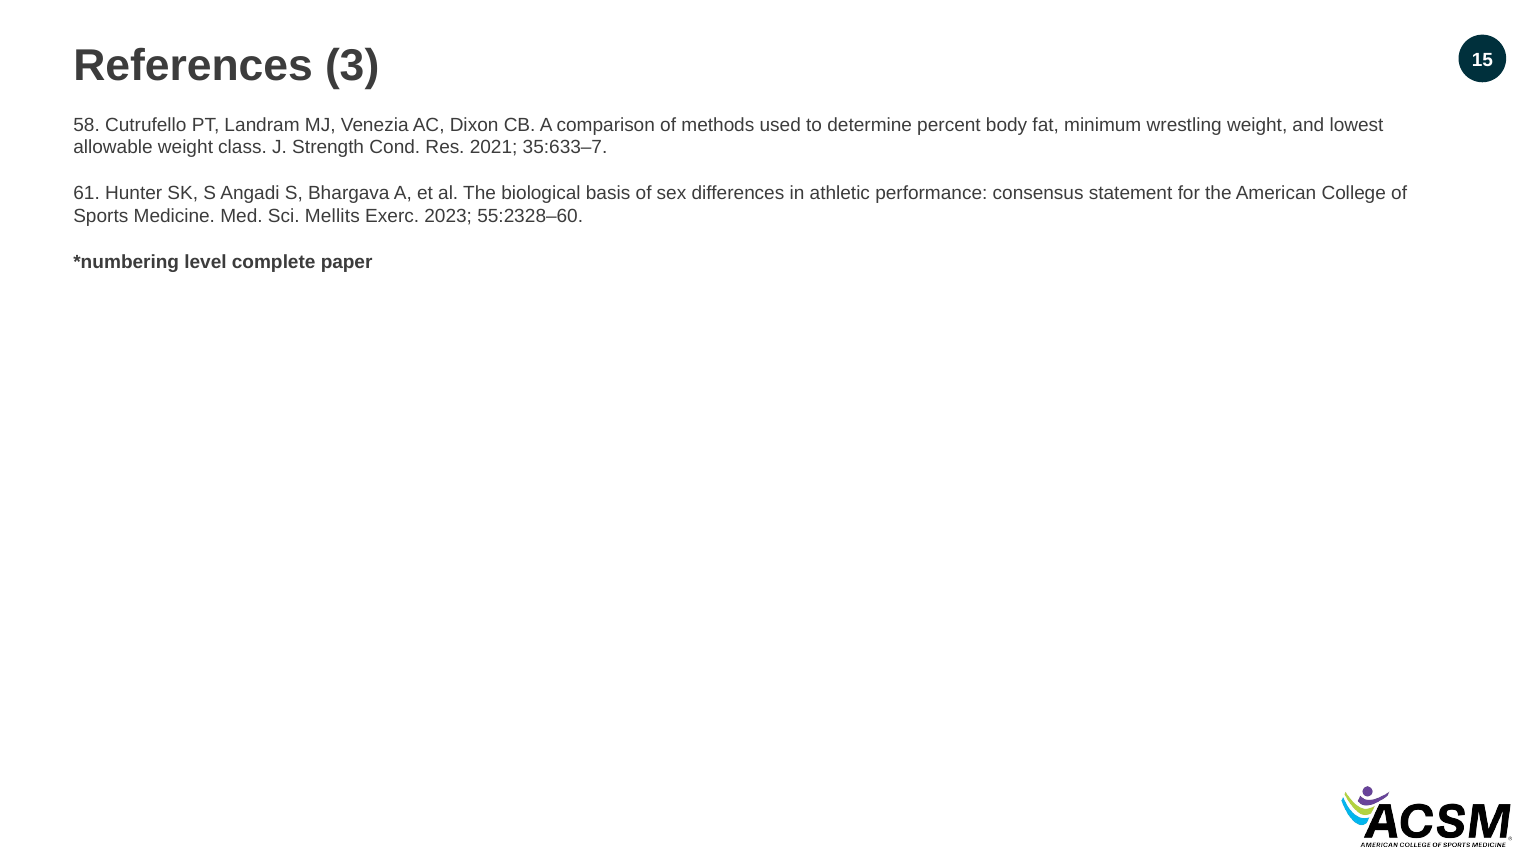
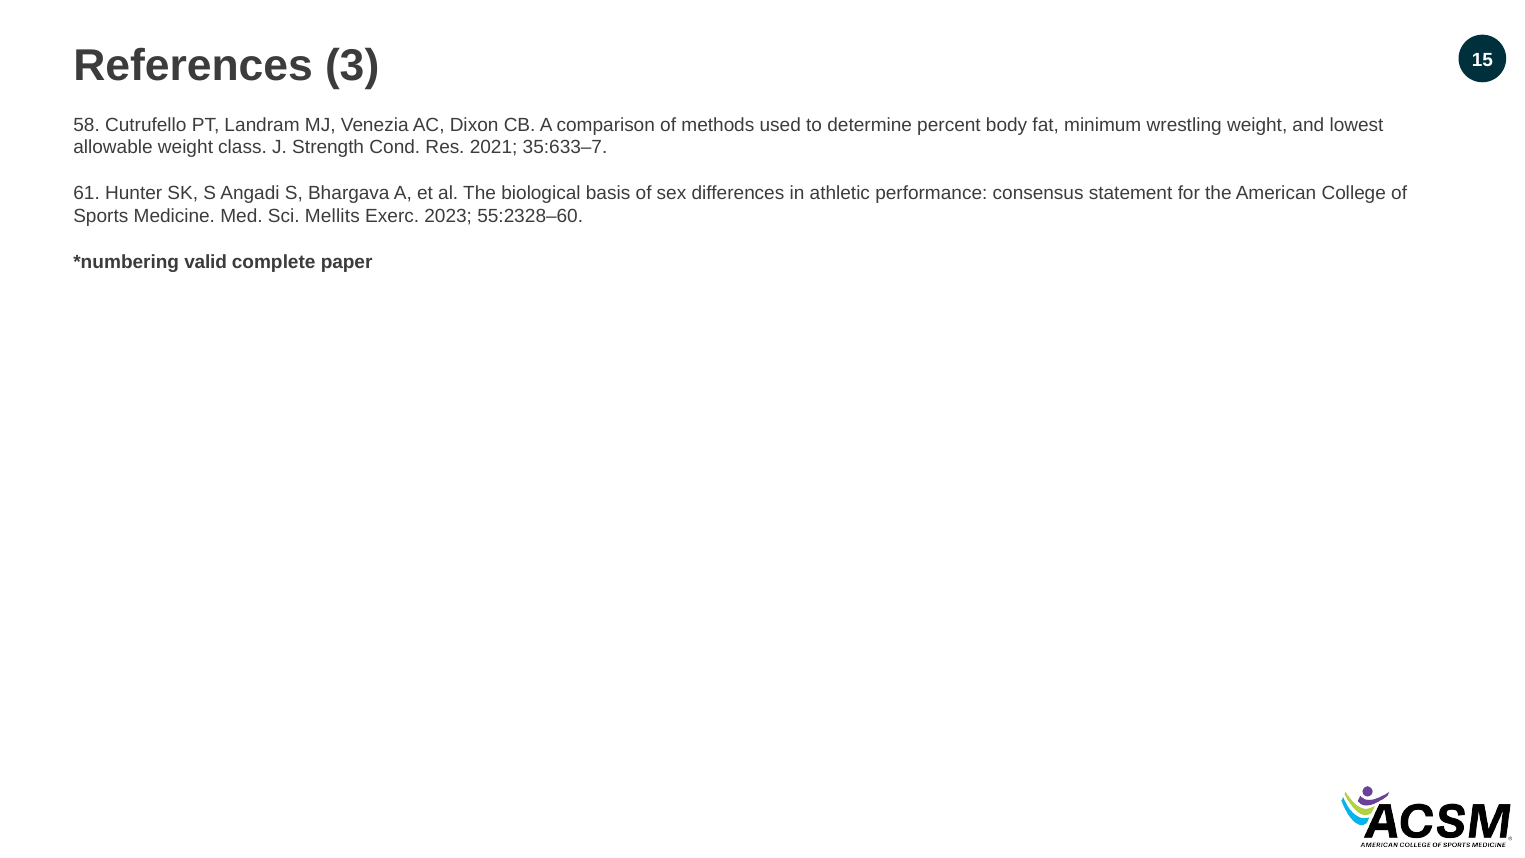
level: level -> valid (206, 262)
